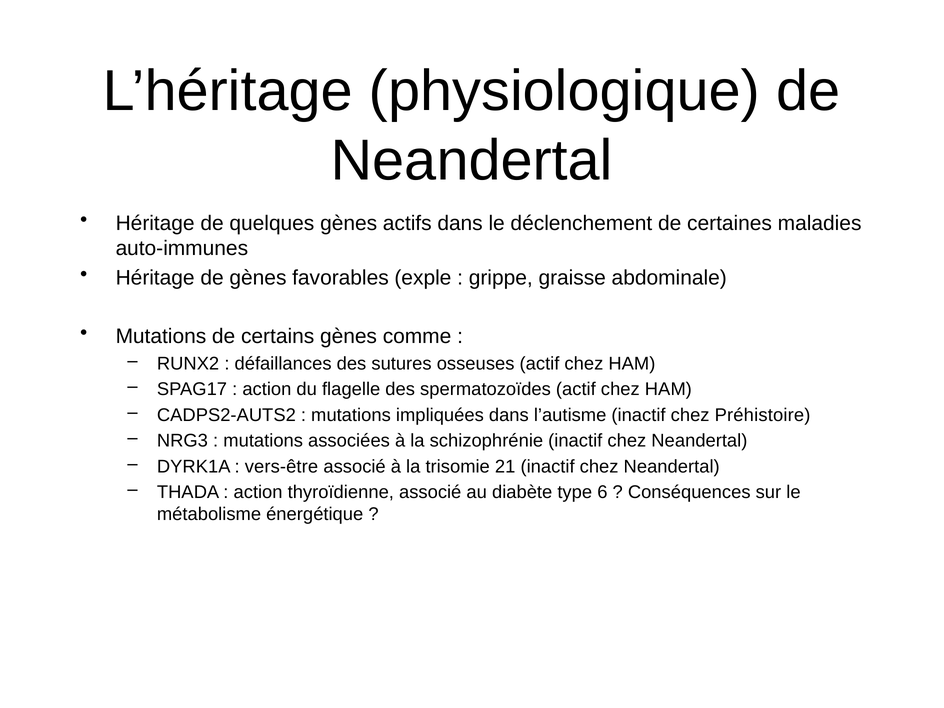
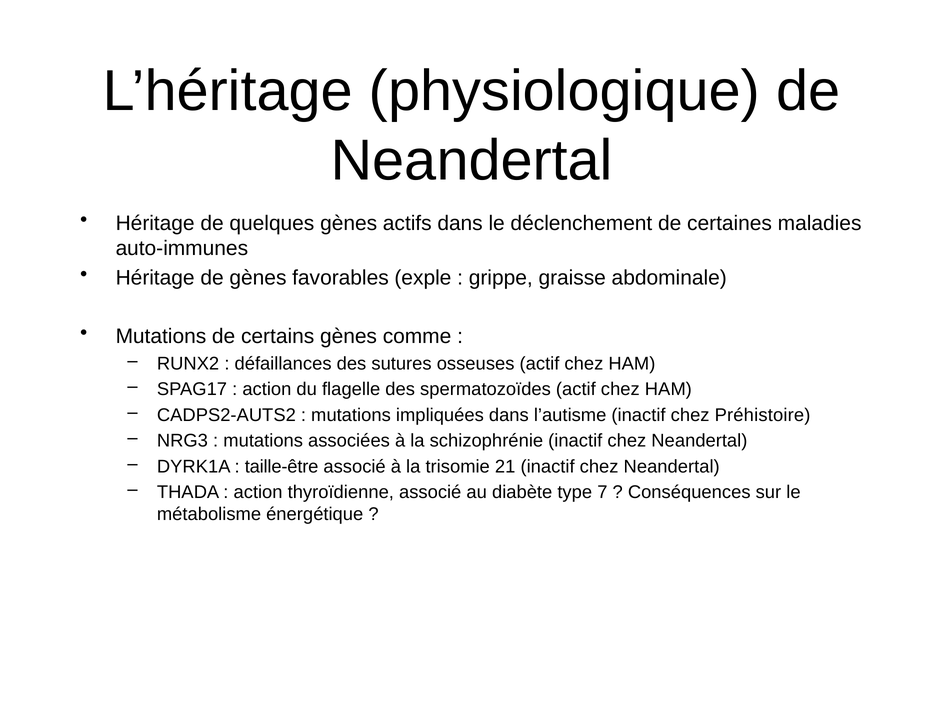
vers-être: vers-être -> taille-être (282, 466)
6: 6 -> 7 (602, 492)
